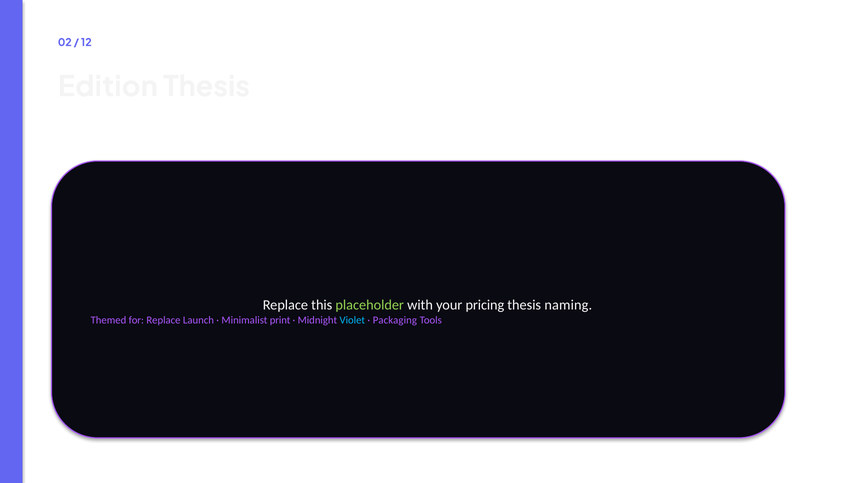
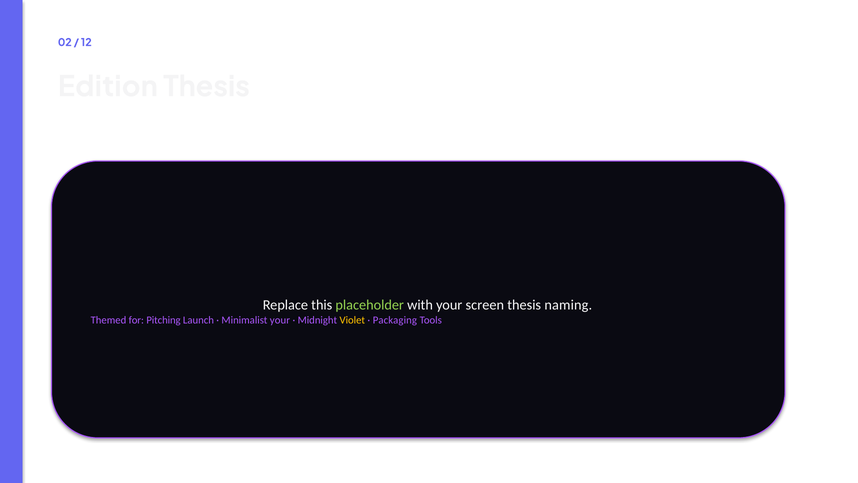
pricing: pricing -> screen (485, 305)
for Replace: Replace -> Pitching (164, 320)
Minimalist print: print -> your (280, 320)
Violet colour: light blue -> yellow (352, 320)
